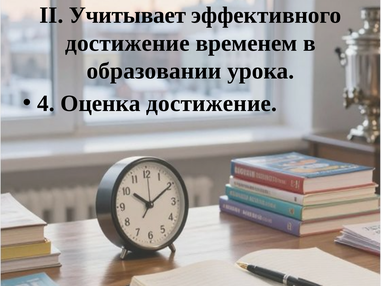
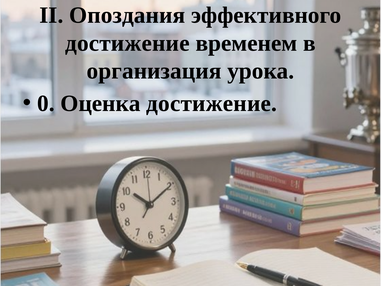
Учитывает: Учитывает -> Опоздания (127, 15)
образовании: образовании -> организация (154, 71)
4: 4 -> 0 (46, 103)
